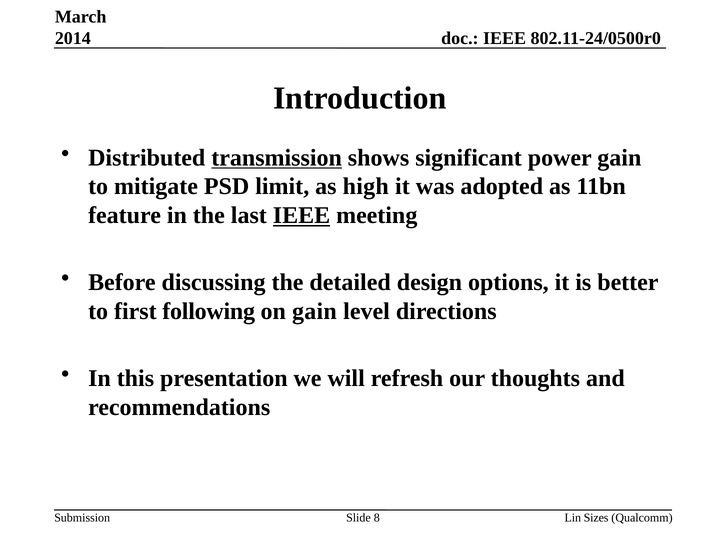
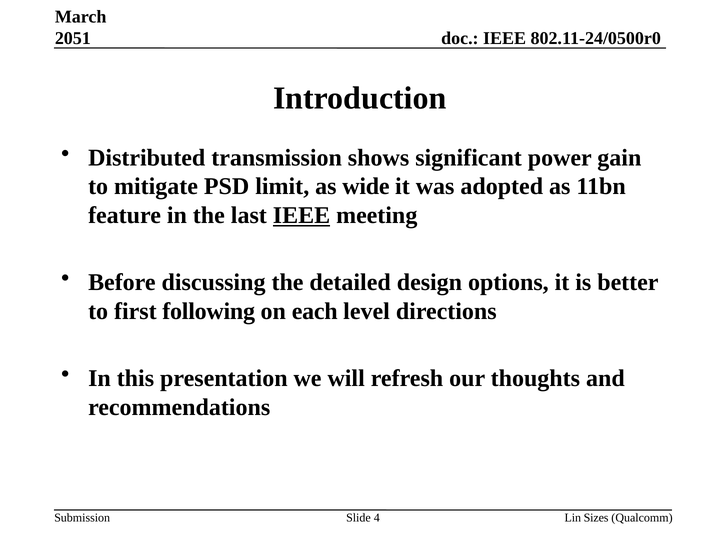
2014: 2014 -> 2051 (73, 38)
transmission underline: present -> none (277, 158)
high: high -> wide (366, 187)
on gain: gain -> each (315, 311)
8: 8 -> 4 (377, 518)
